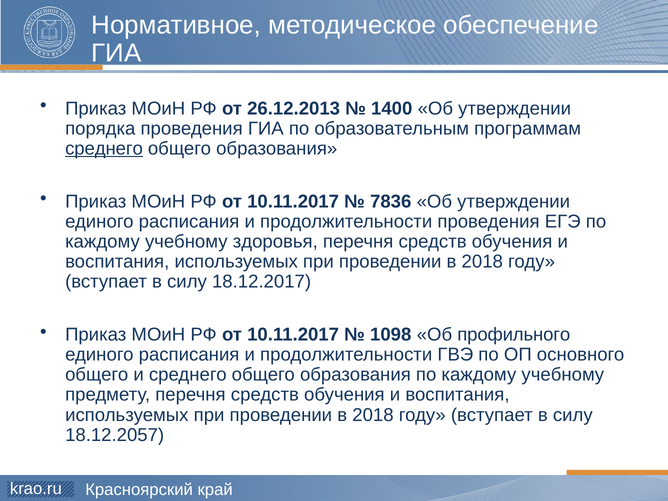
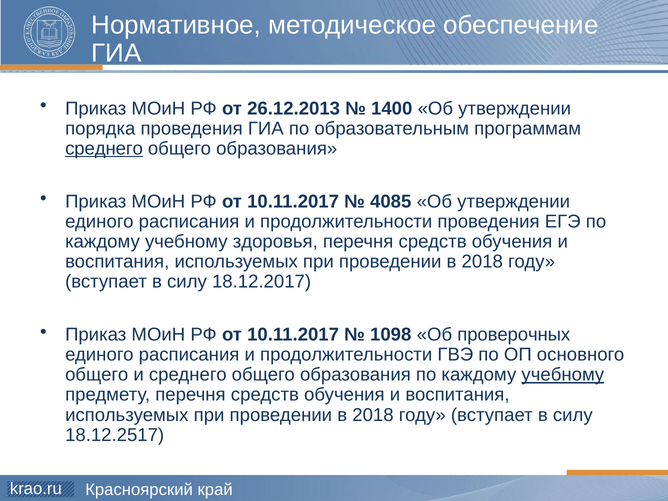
7836: 7836 -> 4085 (391, 202)
профильного: профильного -> проверочных (514, 335)
учебному underline: none -> present (563, 375)
18.12.2057: 18.12.2057 -> 18.12.2517 (115, 435)
